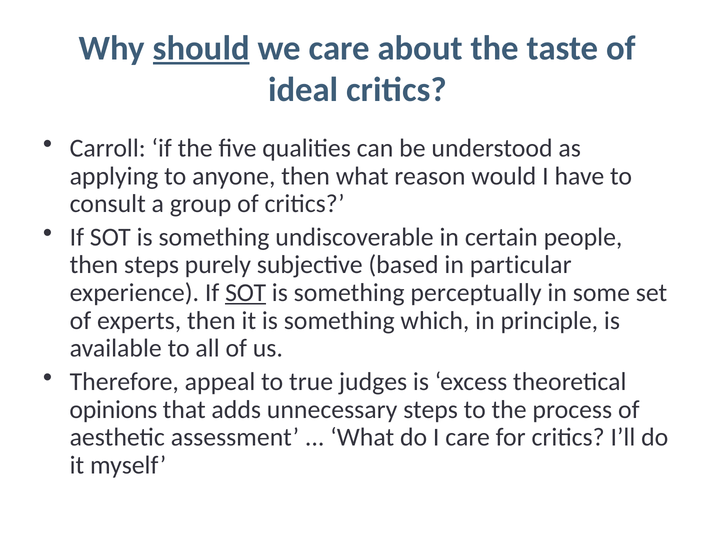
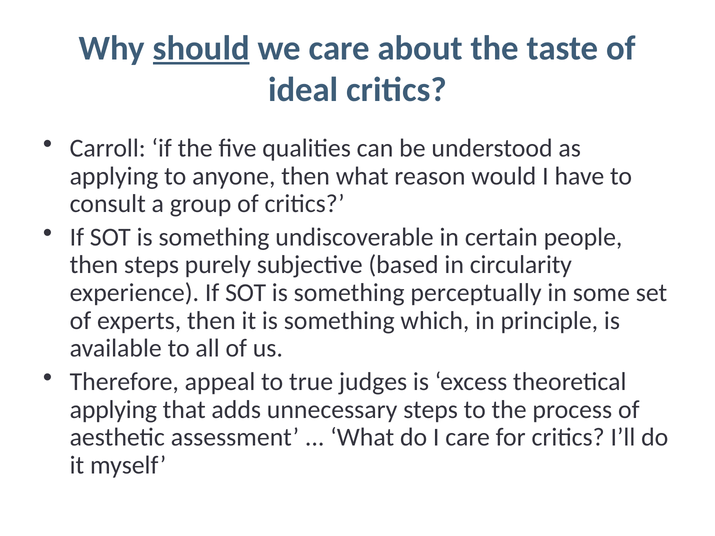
particular: particular -> circularity (521, 265)
SOT underline: present -> none (246, 293)
opinions: opinions -> applying (113, 410)
